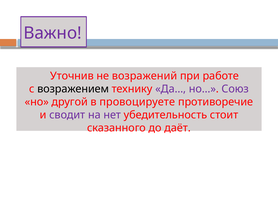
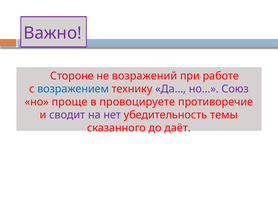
Уточнив: Уточнив -> Стороне (72, 76)
возражением colour: black -> blue (73, 89)
другой: другой -> проще (70, 102)
стоит: стоит -> темы (224, 115)
